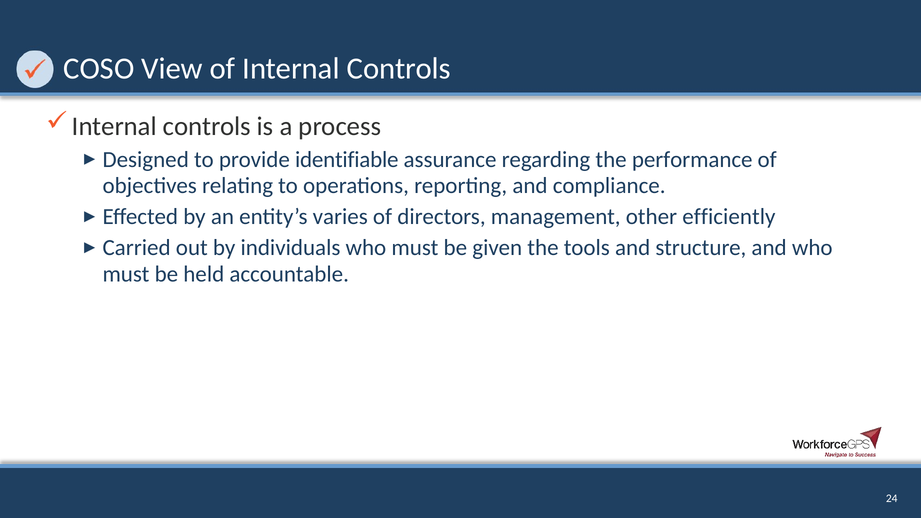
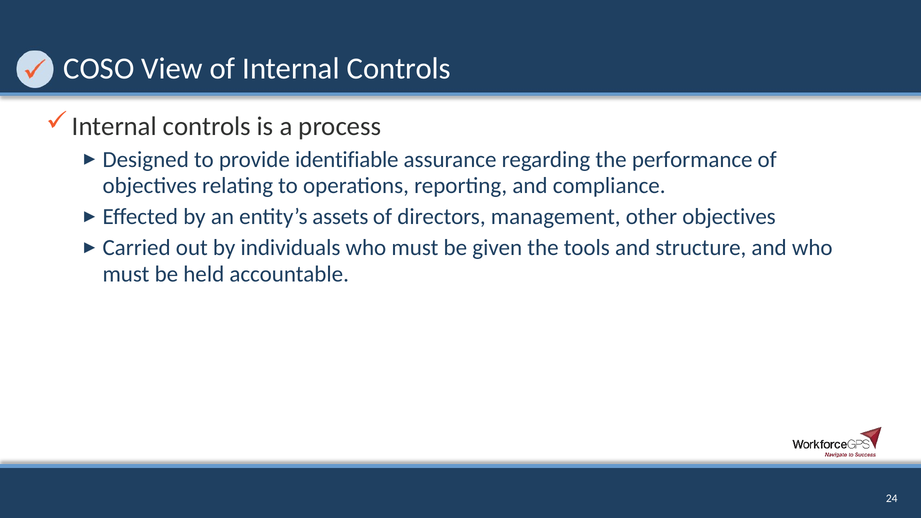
varies: varies -> assets (340, 217)
other efficiently: efficiently -> objectives (729, 217)
